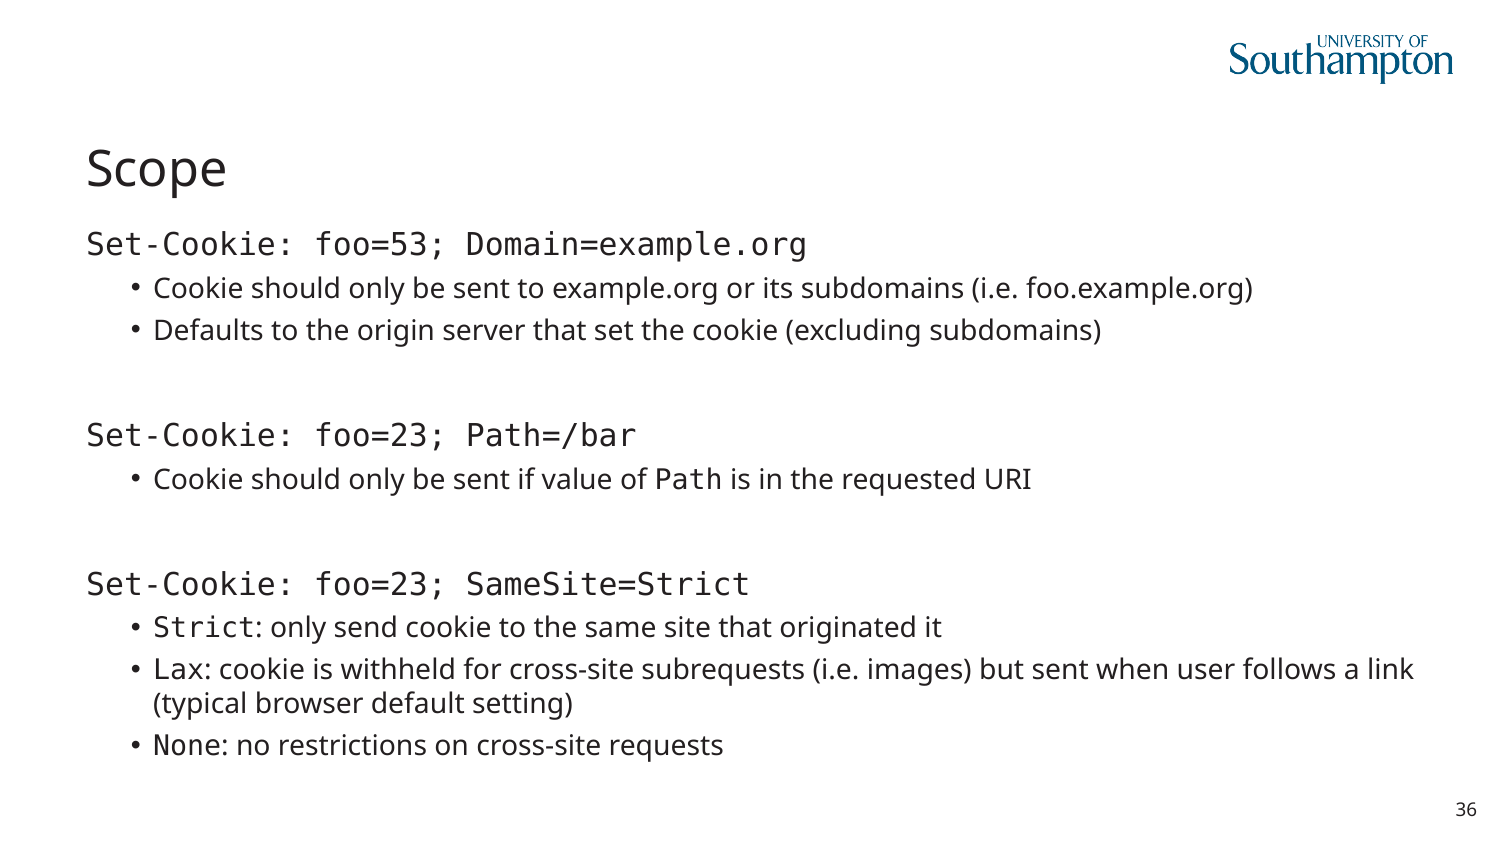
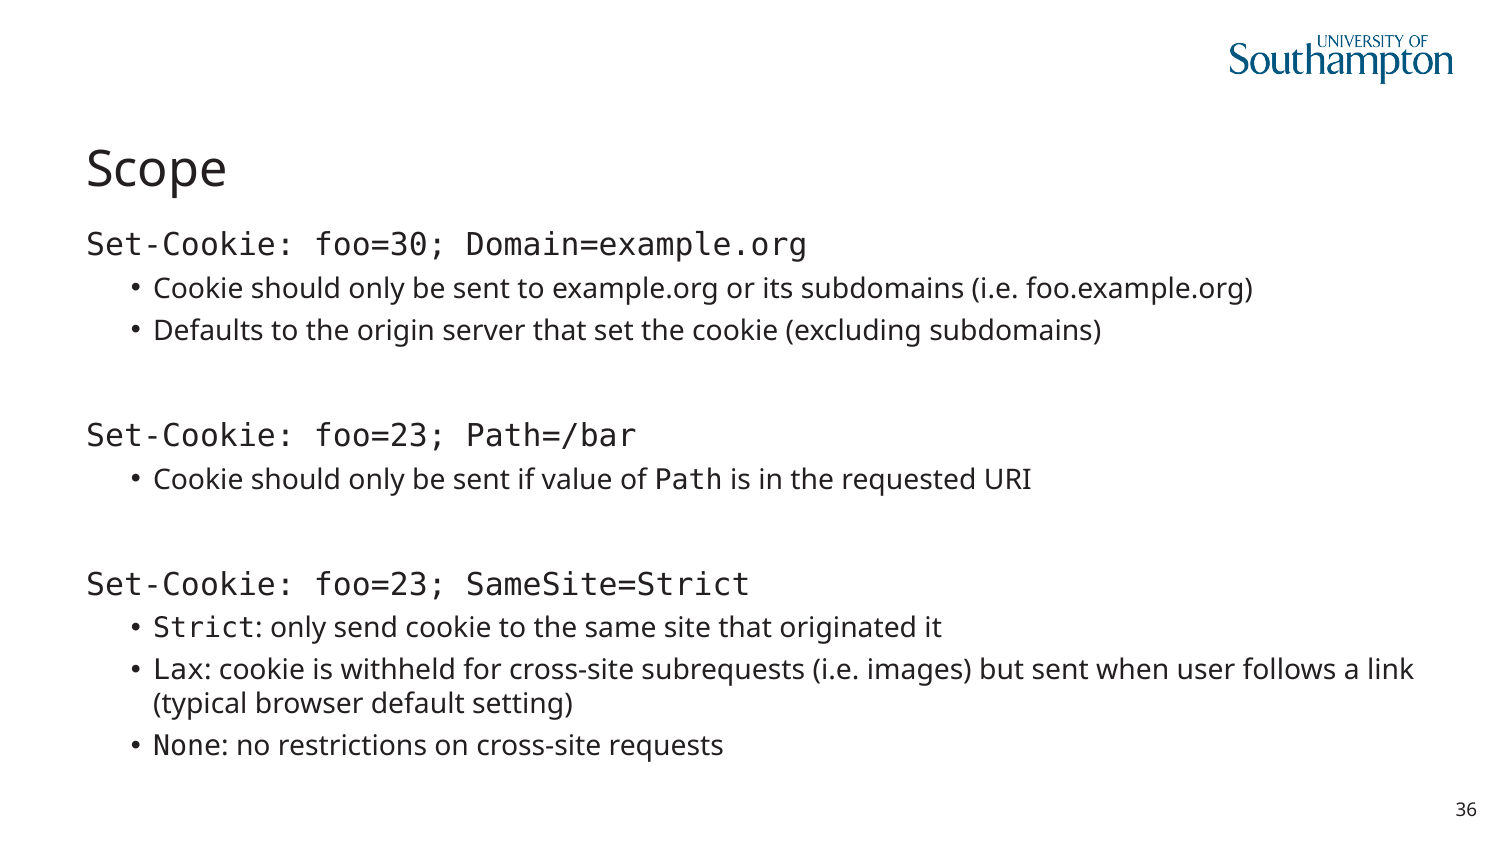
foo=53: foo=53 -> foo=30 (380, 245)
